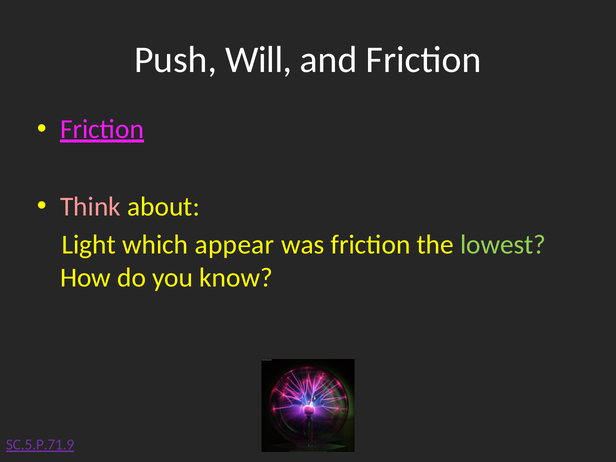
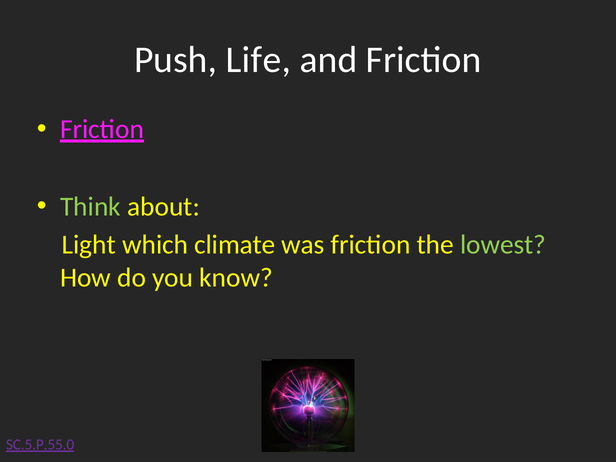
Will: Will -> Life (258, 60)
Think colour: pink -> light green (90, 207)
appear: appear -> climate (235, 245)
SC.5.P.71.9: SC.5.P.71.9 -> SC.5.P.55.0 (40, 445)
